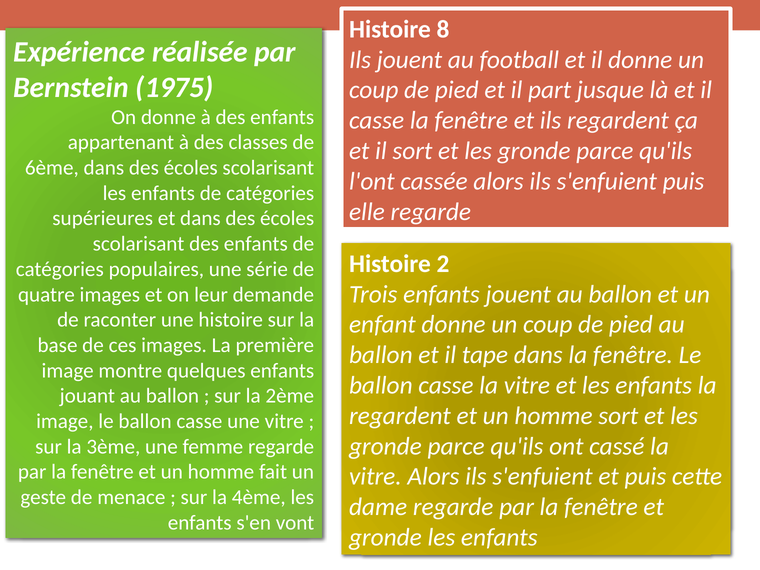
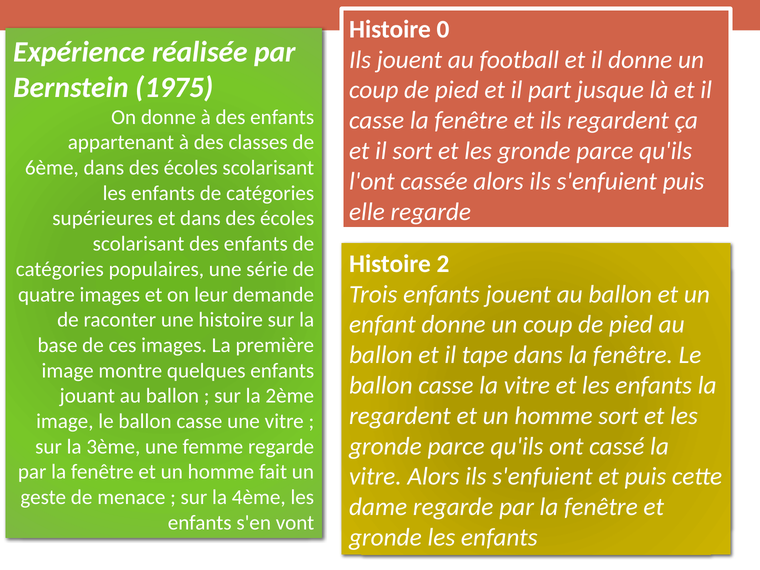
8: 8 -> 0 (443, 29)
